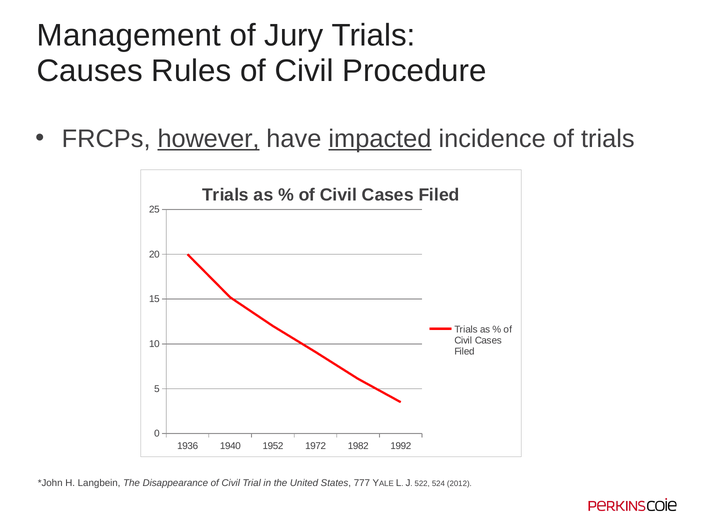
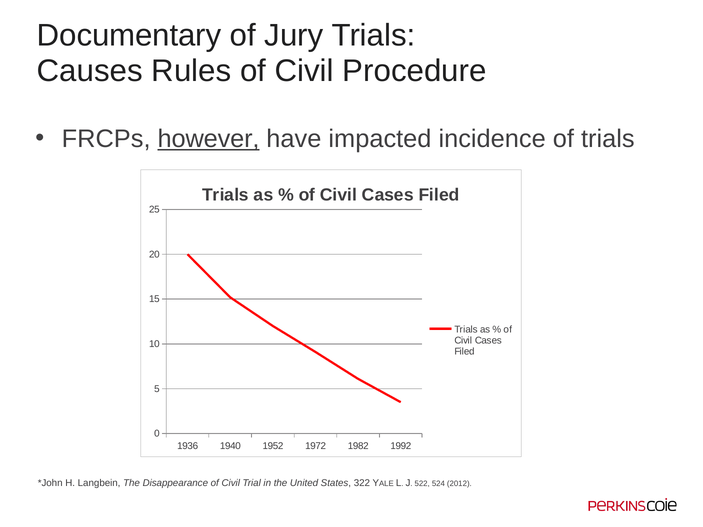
Management: Management -> Documentary (129, 35)
impacted underline: present -> none (380, 139)
777: 777 -> 322 (362, 483)
